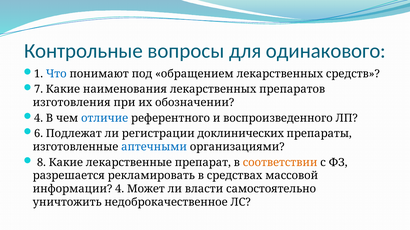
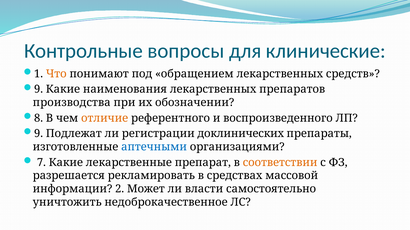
одинакового: одинакового -> клинические (326, 51)
Что colour: blue -> orange (56, 74)
7: 7 -> 9 (39, 90)
изготовления: изготовления -> производства (72, 103)
4: 4 -> 8 (39, 118)
отличие colour: blue -> orange (105, 118)
6: 6 -> 9 (39, 134)
8: 8 -> 7 (41, 163)
информации 4: 4 -> 2 (120, 189)
